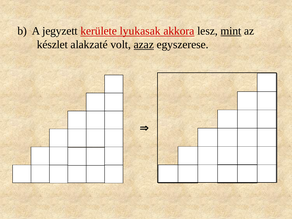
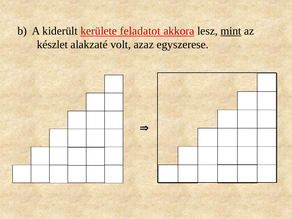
jegyzett: jegyzett -> kiderült (60, 31)
lyukasak: lyukasak -> feladatot (140, 31)
azaz underline: present -> none (144, 45)
